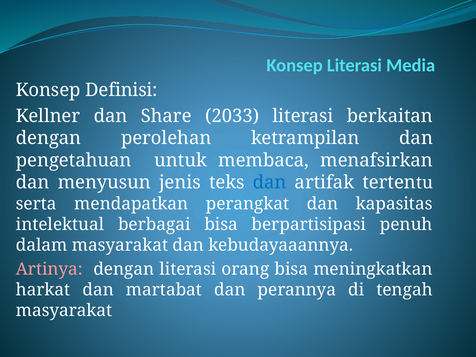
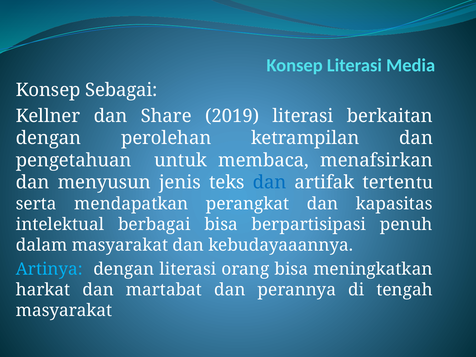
Definisi: Definisi -> Sebagai (121, 90)
2033: 2033 -> 2019 (232, 116)
Artinya colour: pink -> light blue (49, 269)
